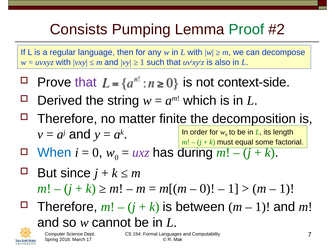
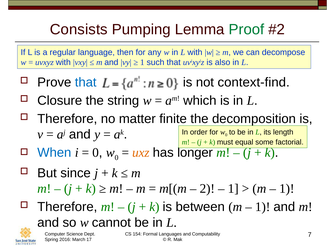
that colour: purple -> blue (86, 82)
context-side: context-side -> context-find (254, 82)
Derived: Derived -> Closure (60, 101)
uxz colour: purple -> orange (141, 153)
during: during -> longer (195, 153)
0: 0 -> 2 (207, 189)
